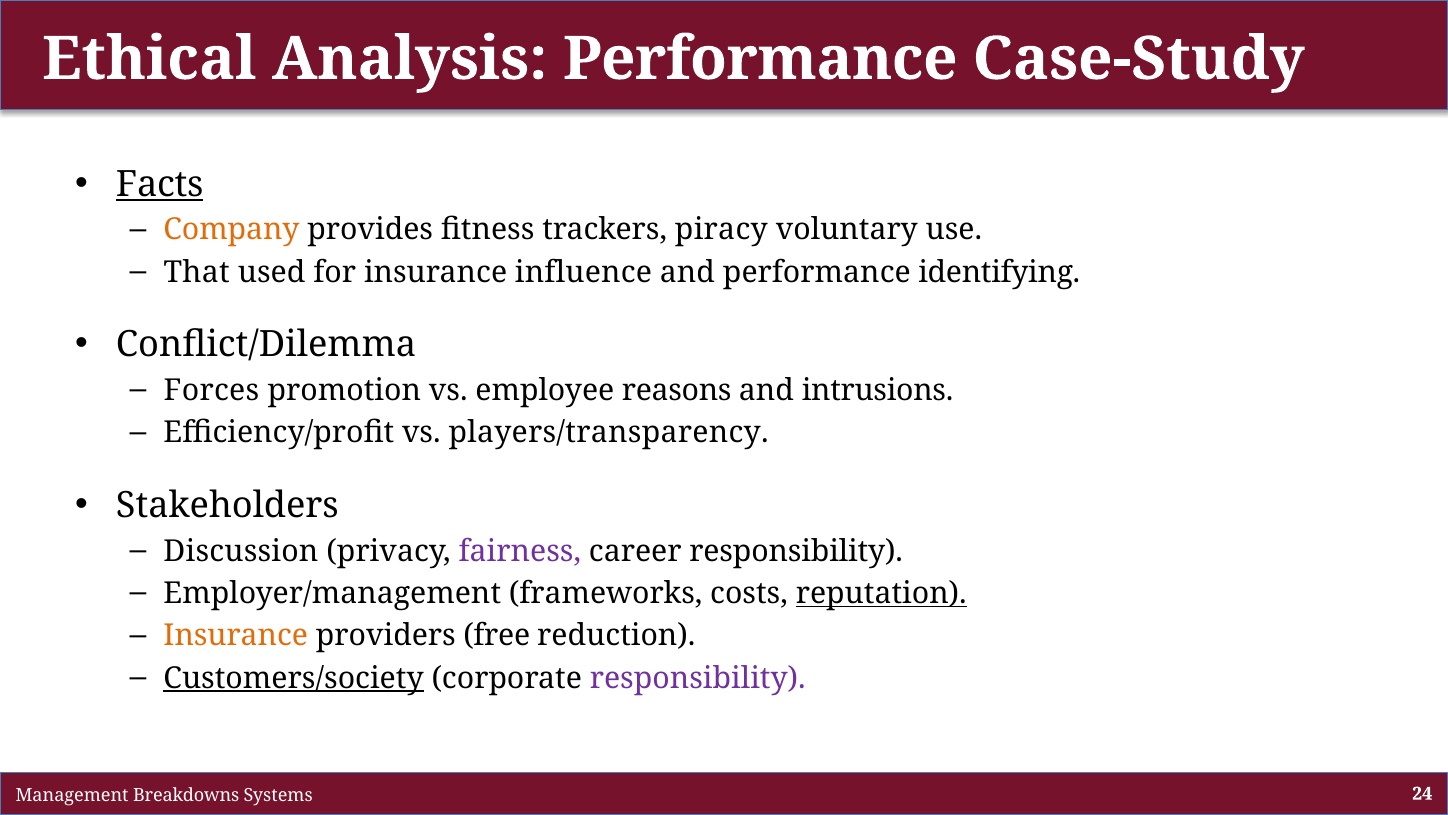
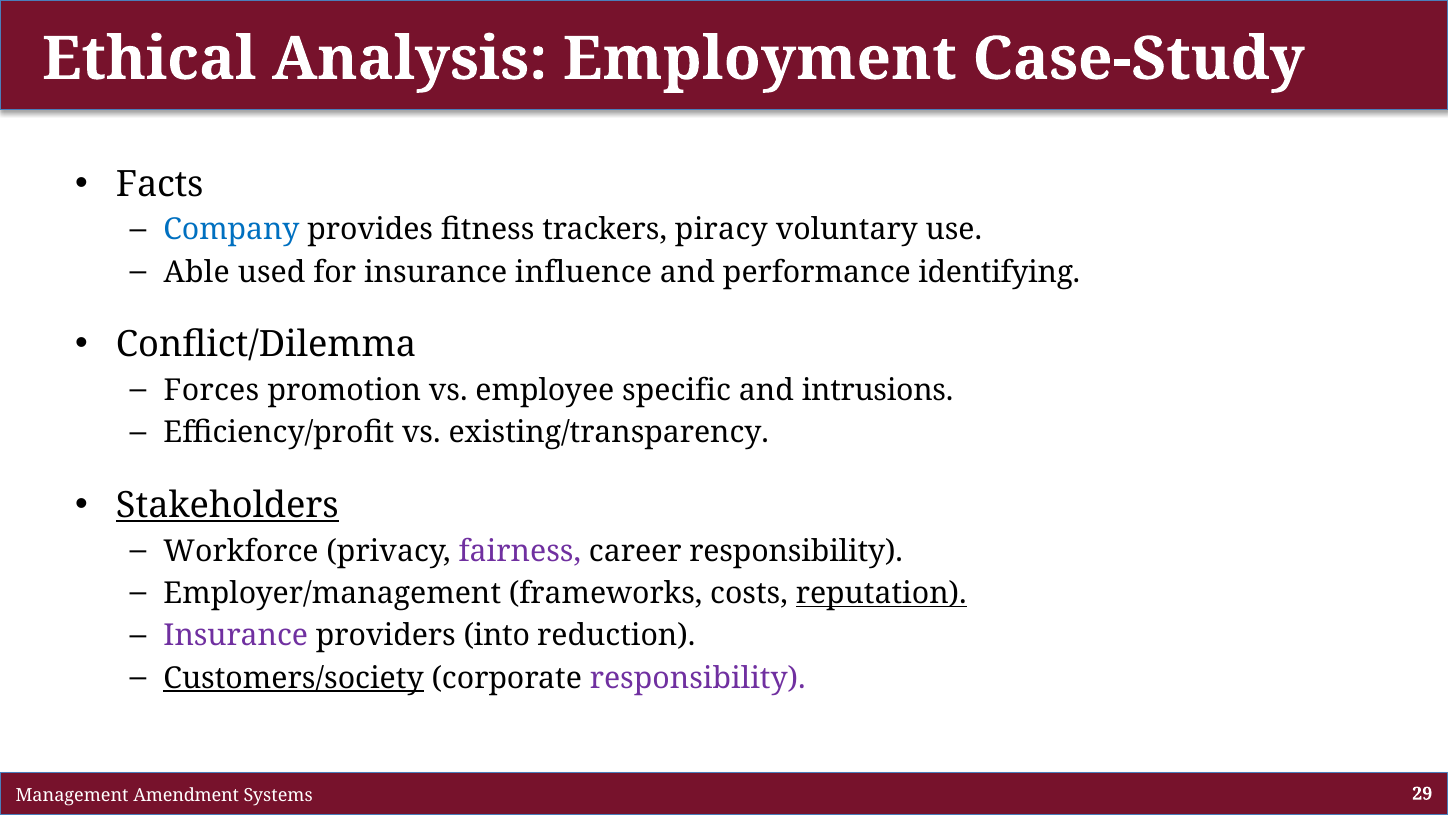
Analysis Performance: Performance -> Employment (760, 59)
Facts underline: present -> none (160, 184)
Company colour: orange -> blue (232, 230)
That: That -> Able (197, 272)
reasons: reasons -> specific (677, 390)
players/transparency: players/transparency -> existing/transparency (609, 433)
Stakeholders underline: none -> present (227, 506)
Discussion: Discussion -> Workforce (241, 551)
Insurance colour: orange -> purple (236, 636)
free: free -> into (497, 636)
Breakdowns: Breakdowns -> Amendment (186, 795)
24: 24 -> 29 (1422, 793)
